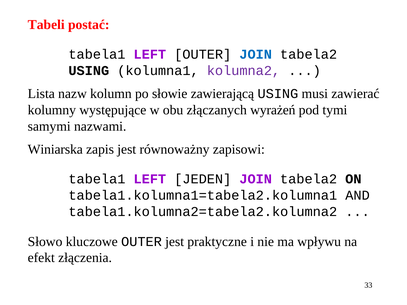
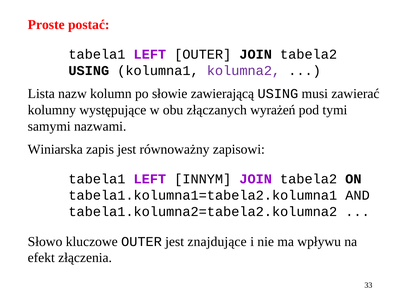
Tabeli: Tabeli -> Proste (46, 25)
JOIN colour: blue -> black (256, 55)
JEDEN: JEDEN -> INNYM (203, 179)
praktyczne: praktyczne -> znajdujące (217, 242)
